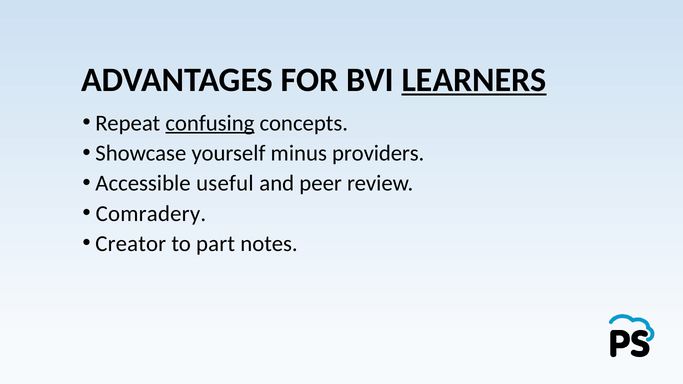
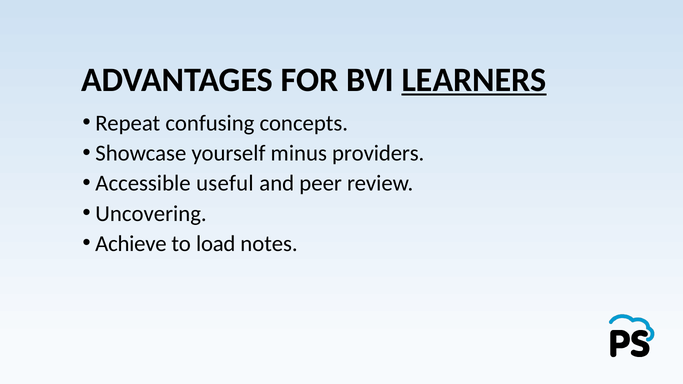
confusing underline: present -> none (210, 123)
Comradery: Comradery -> Uncovering (151, 214)
Creator: Creator -> Achieve (131, 244)
part: part -> load (216, 244)
